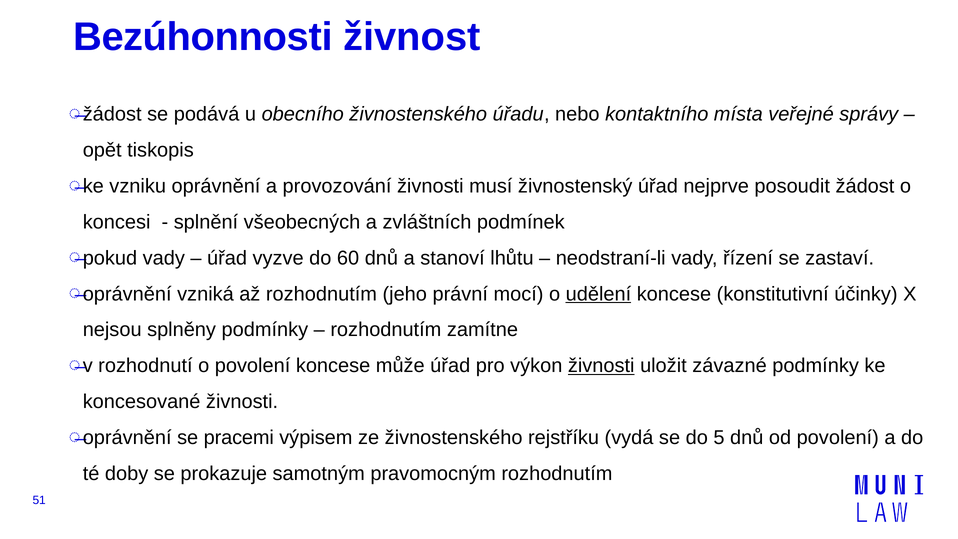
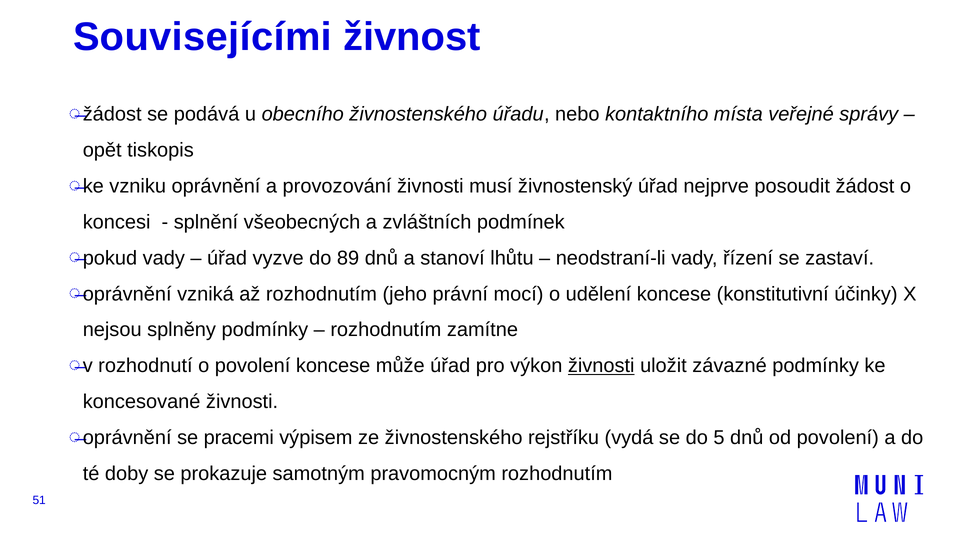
Bezúhonnosti: Bezúhonnosti -> Souvisejícími (202, 37)
60: 60 -> 89 (348, 258)
udělení underline: present -> none (598, 294)
